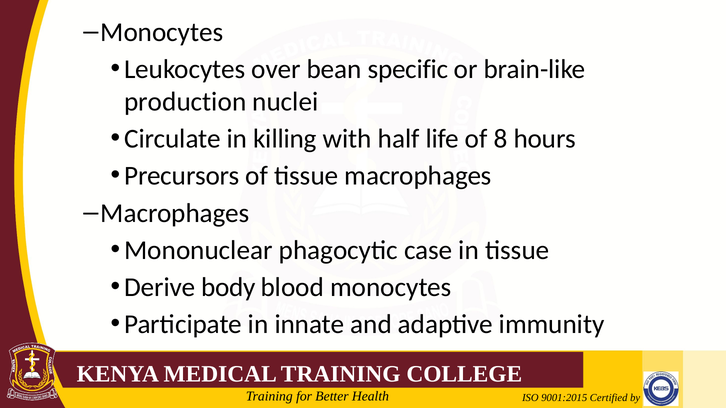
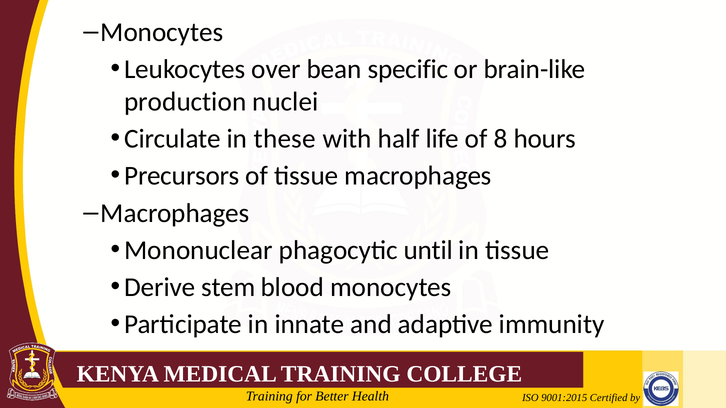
killing: killing -> these (285, 139)
case: case -> until (428, 250)
body: body -> stem (228, 288)
